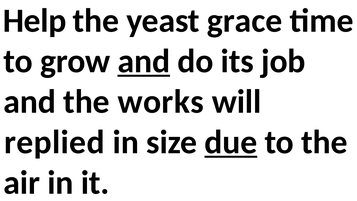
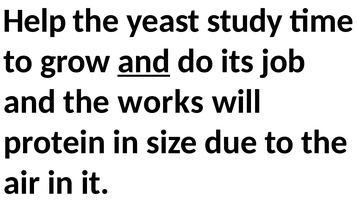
grace: grace -> study (245, 21)
replied: replied -> protein (55, 142)
due underline: present -> none (231, 142)
